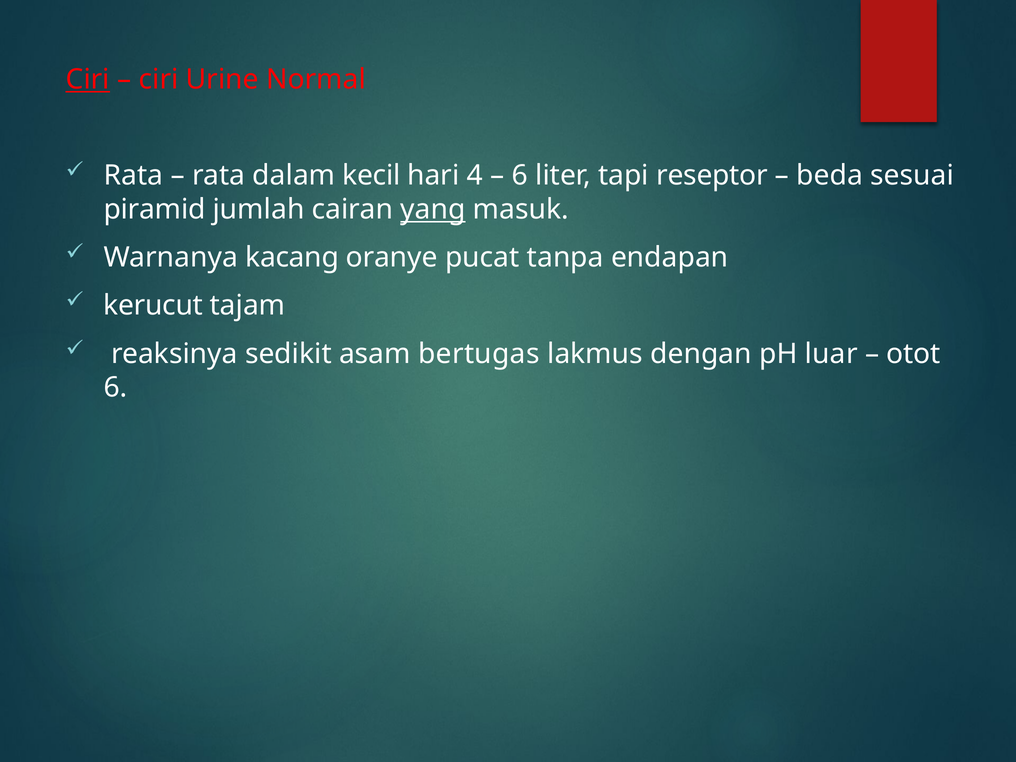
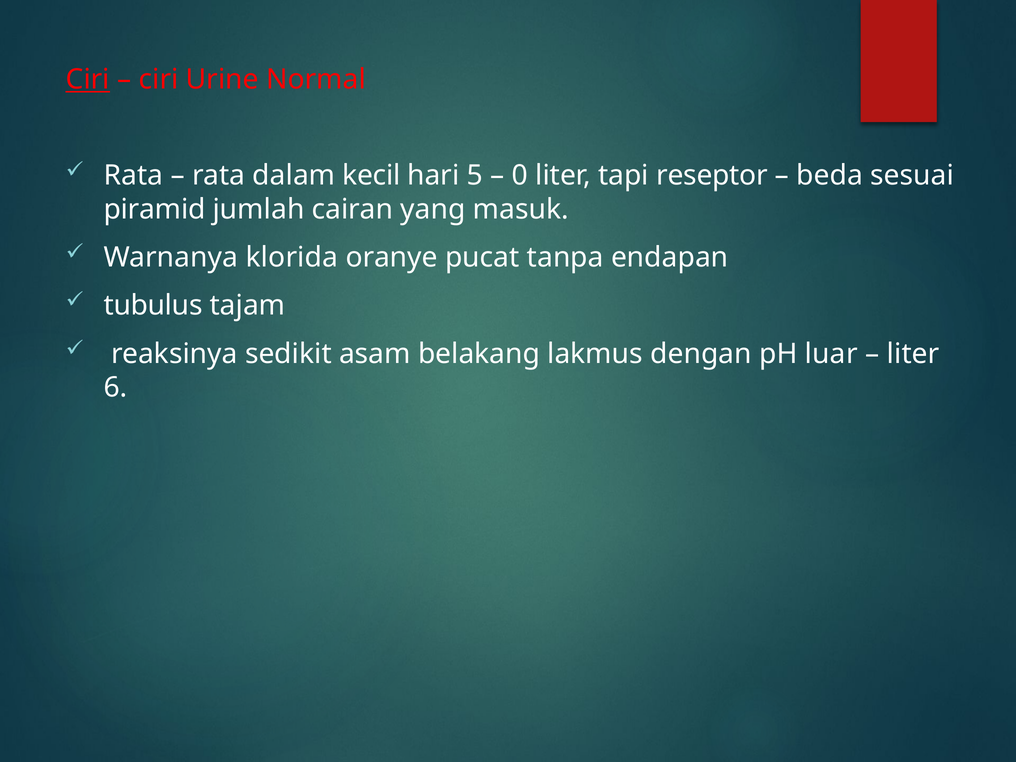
4: 4 -> 5 (475, 176)
6: 6 -> 0 (520, 176)
yang underline: present -> none (433, 210)
kacang: kacang -> klorida (292, 258)
kerucut: kerucut -> tubulus (153, 306)
bertugas: bertugas -> belakang (479, 354)
otot: otot -> liter (913, 354)
